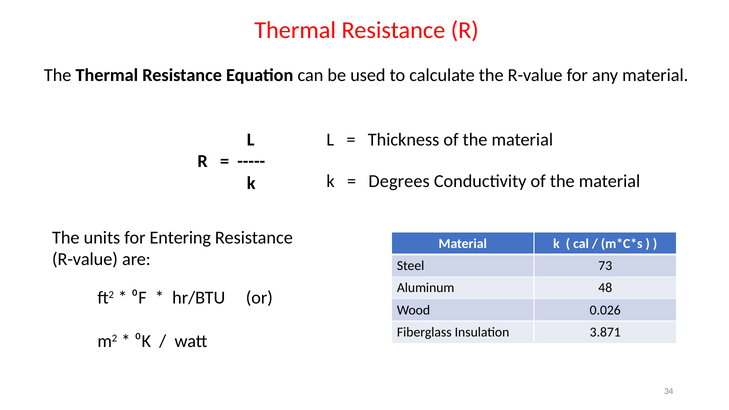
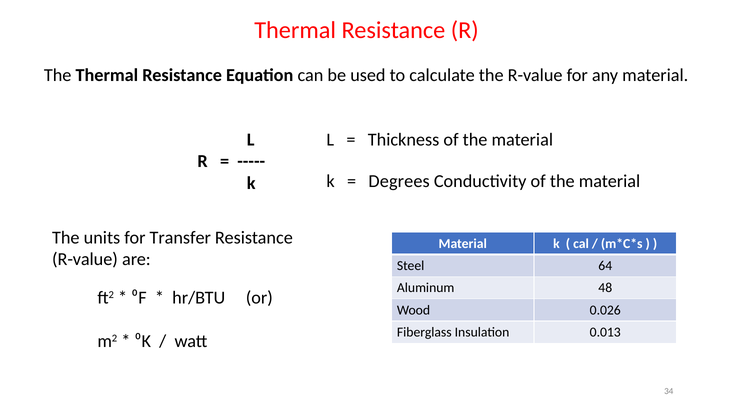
Entering: Entering -> Transfer (180, 238)
73: 73 -> 64 (605, 266)
3.871: 3.871 -> 0.013 (605, 332)
